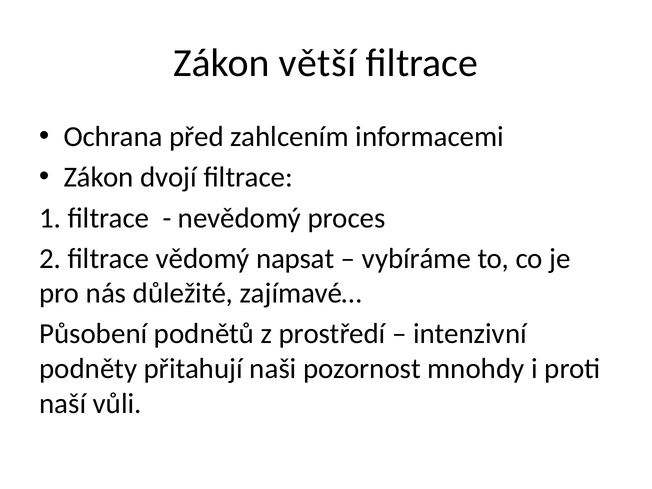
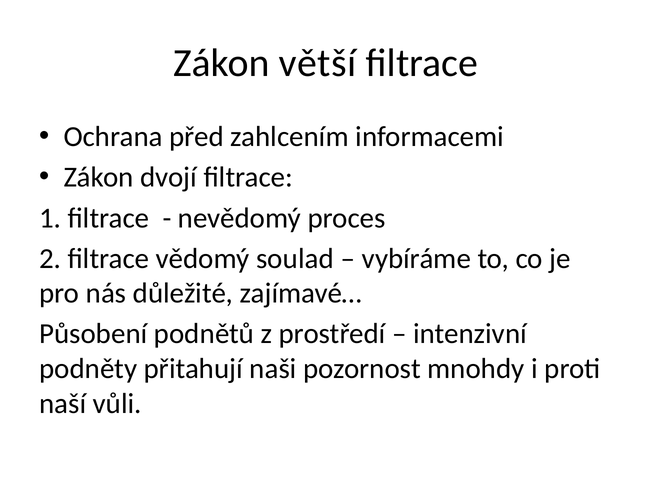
napsat: napsat -> soulad (295, 259)
